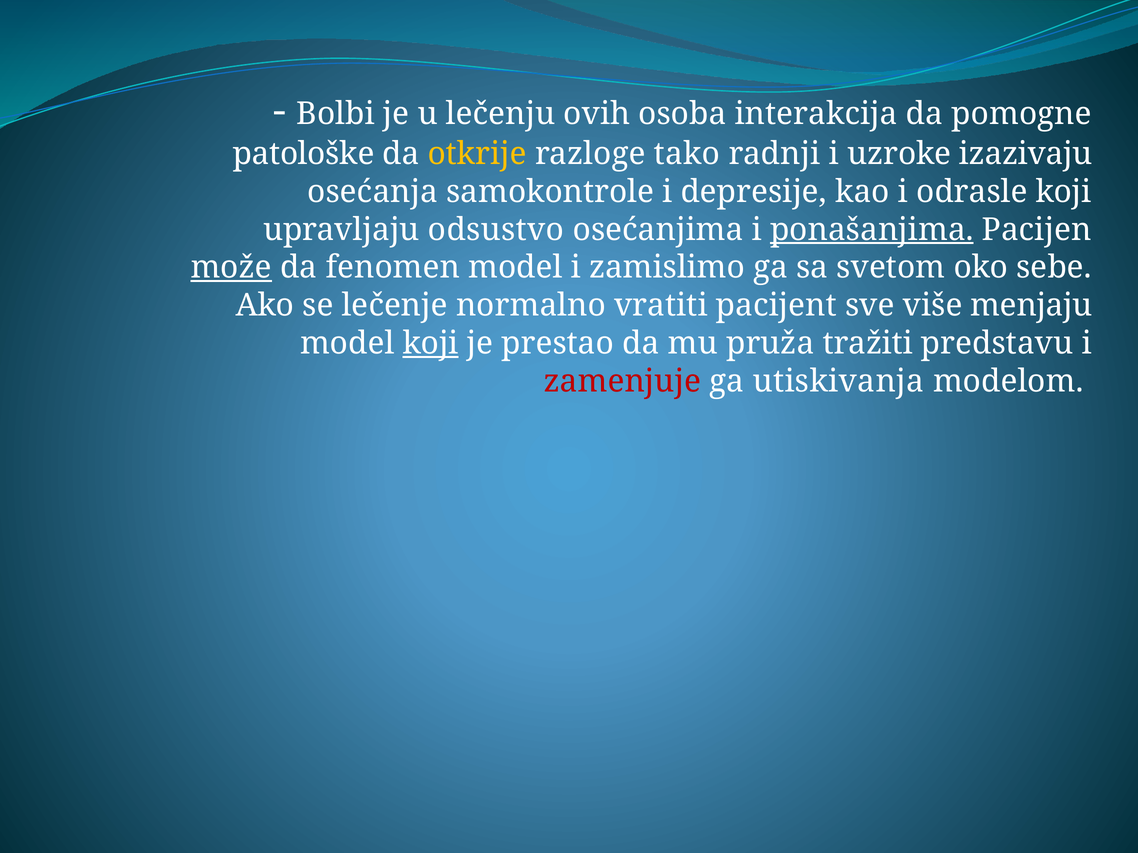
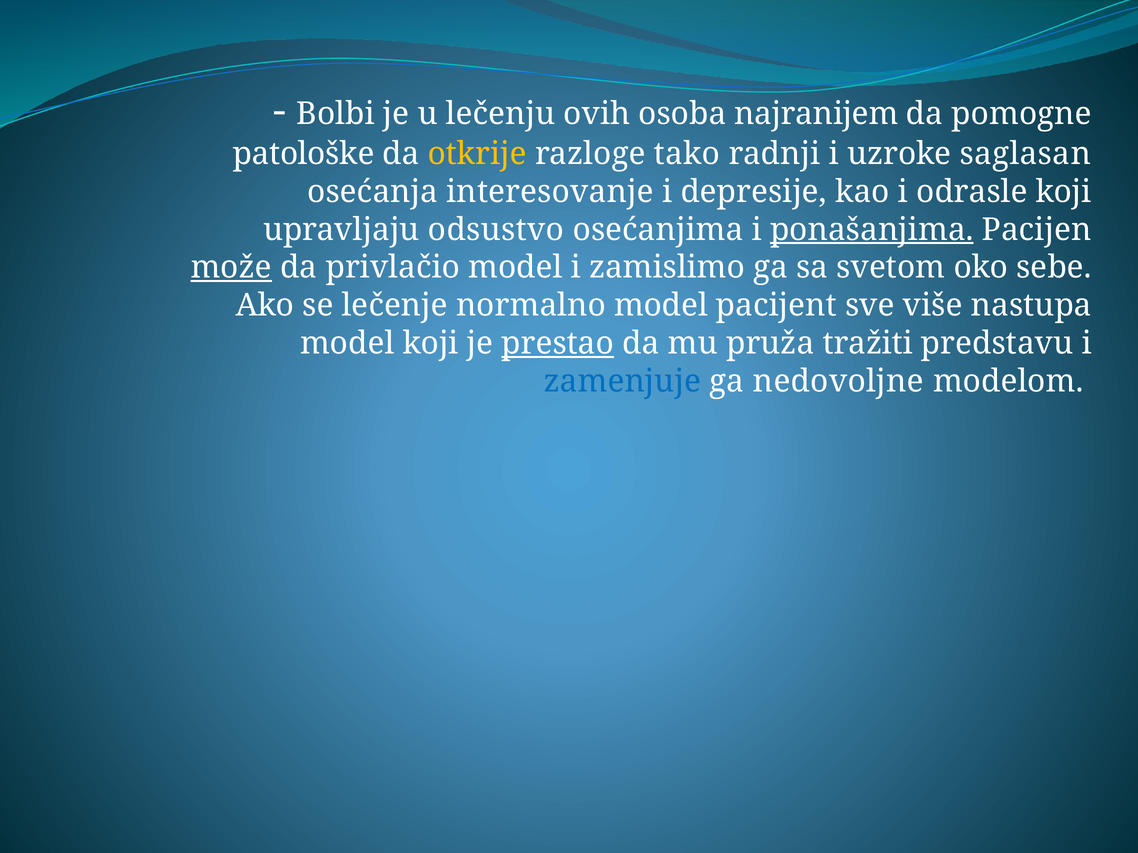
interakcija: interakcija -> najranijem (816, 114)
izazivaju: izazivaju -> saglasan (1025, 154)
samokontrole: samokontrole -> interesovanje (550, 192)
fenomen: fenomen -> privlačio (393, 268)
normalno vratiti: vratiti -> model (661, 306)
menjaju: menjaju -> nastupa (1031, 306)
koji underline: present -> none (431, 344)
prestao underline: none -> present (558, 344)
zamenjuje colour: red -> blue (622, 381)
utiskivanja: utiskivanja -> nedovoljne (838, 381)
